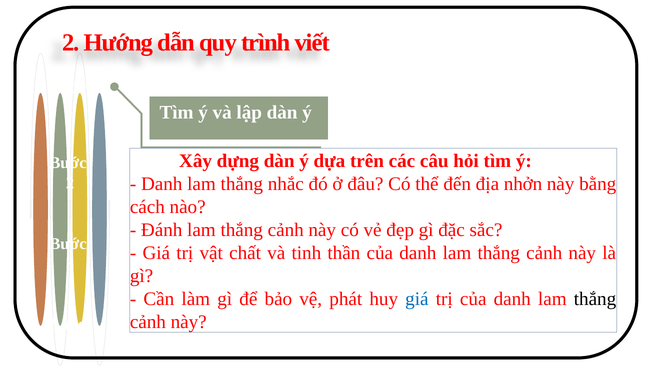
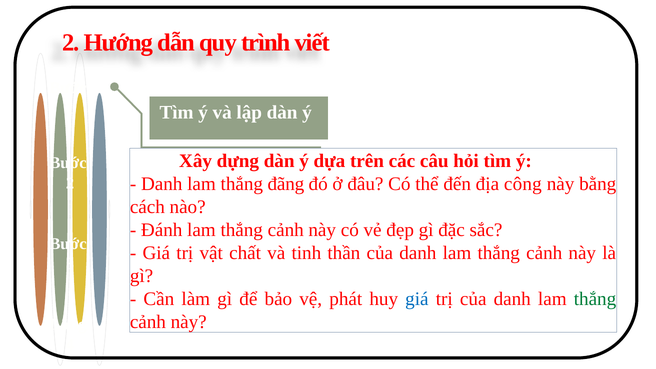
nhắc: nhắc -> đãng (286, 184)
nhởn: nhởn -> công (523, 184)
thắng colour: black -> green (595, 299)
